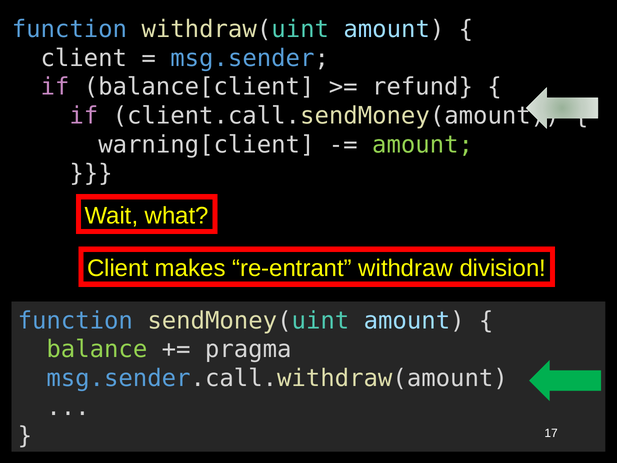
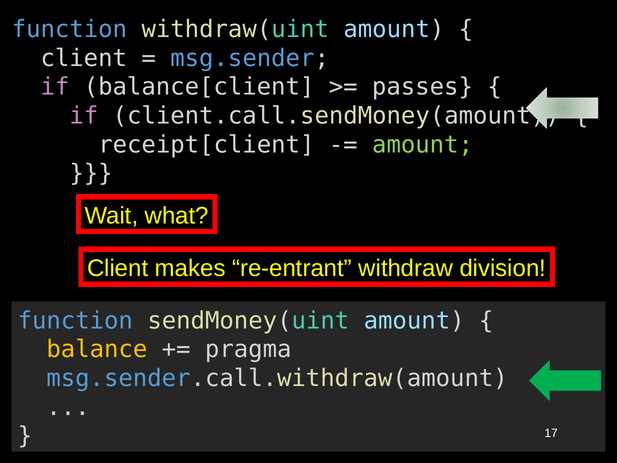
refund: refund -> passes (422, 87)
warning[client: warning[client -> receipt[client (206, 145)
balance colour: light green -> yellow (97, 349)
